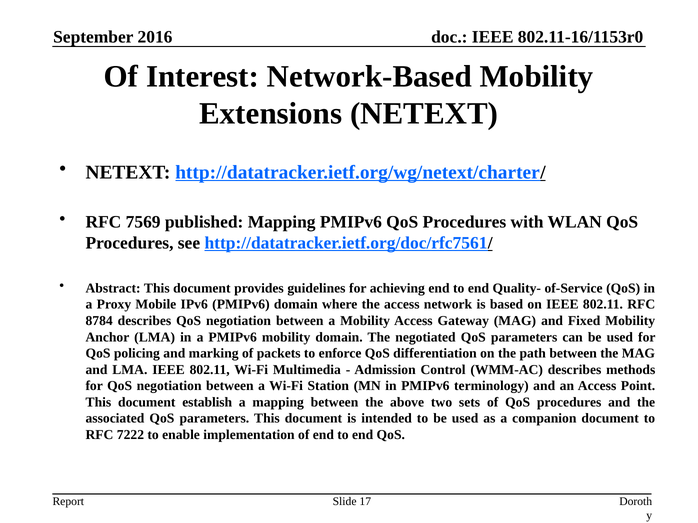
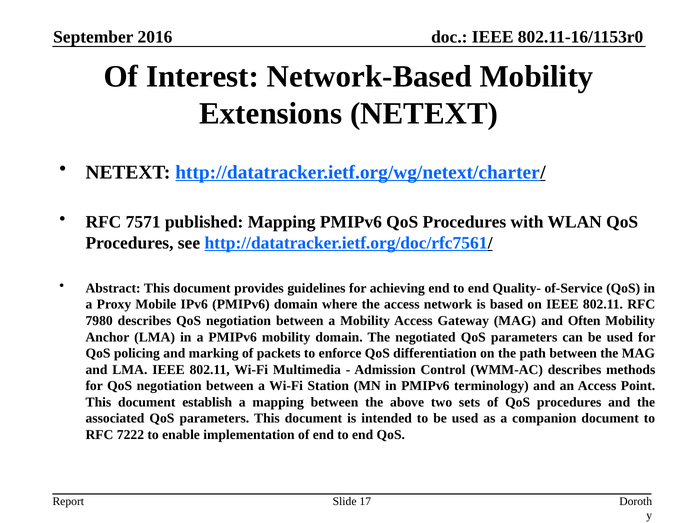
7569: 7569 -> 7571 (143, 222)
8784: 8784 -> 7980 (99, 321)
Fixed: Fixed -> Often (584, 321)
